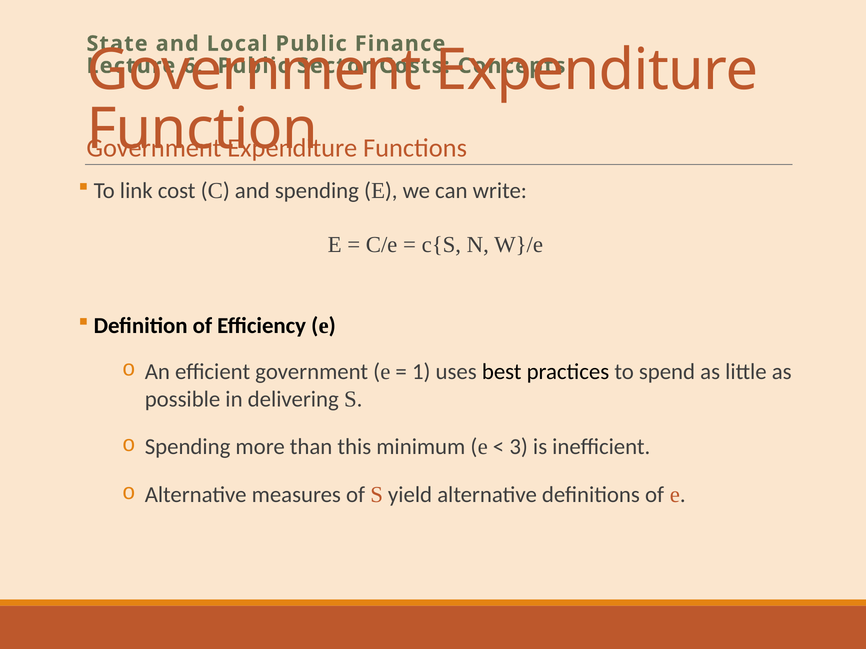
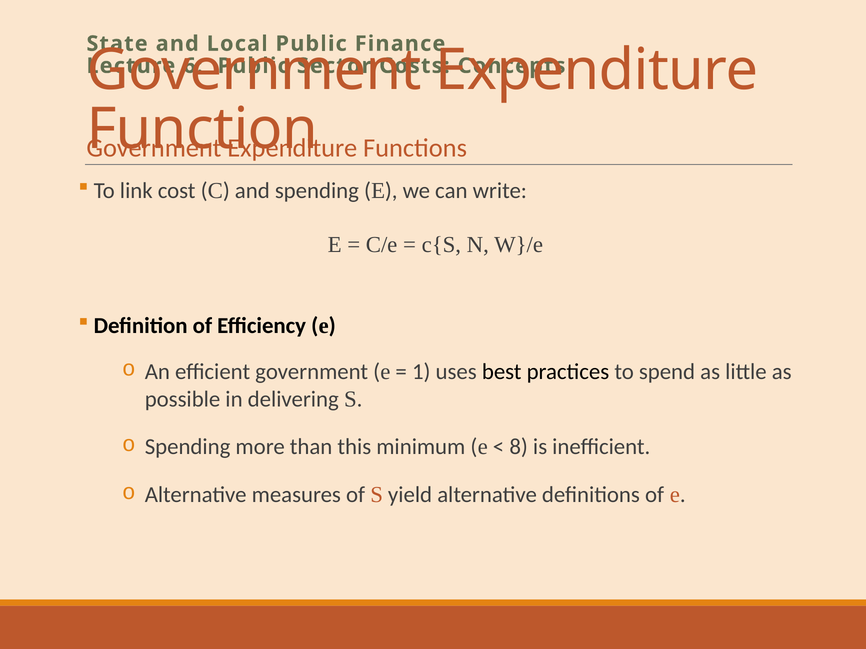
3: 3 -> 8 (519, 447)
